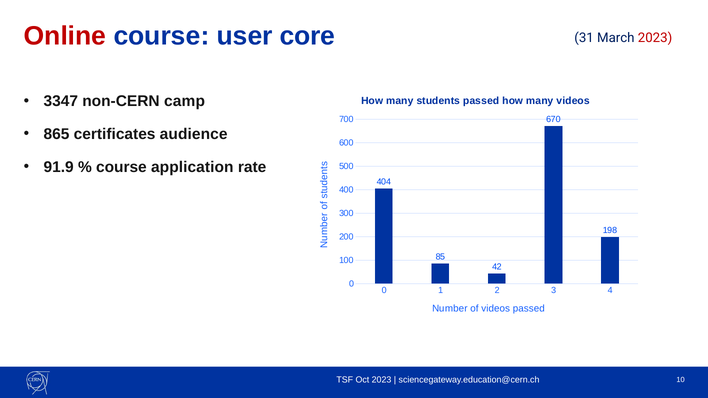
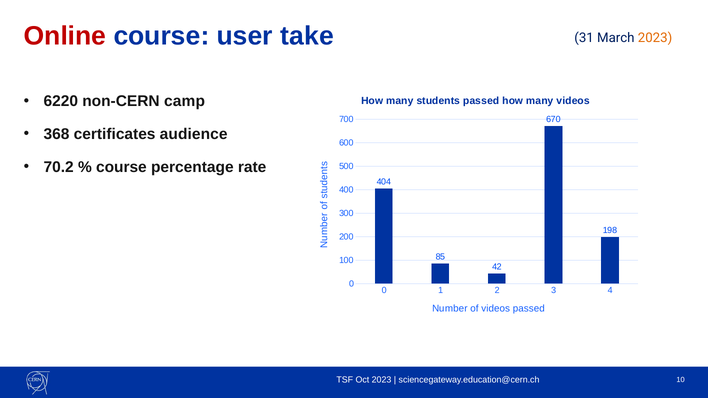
core: core -> take (307, 36)
2023 colour: red -> orange (655, 38)
3347: 3347 -> 6220 (61, 101)
865: 865 -> 368 (57, 134)
91.9: 91.9 -> 70.2 (59, 167)
application: application -> percentage (192, 167)
